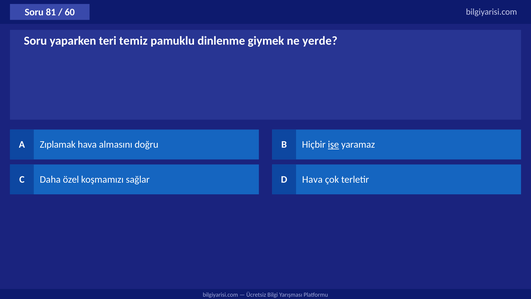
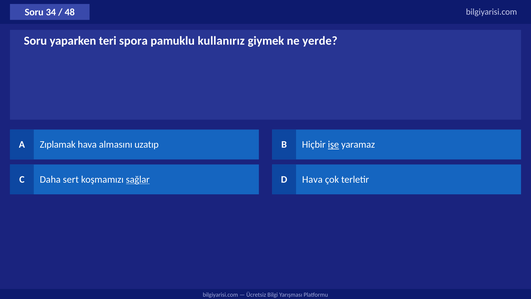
81: 81 -> 34 (51, 12)
60: 60 -> 48 (70, 12)
temiz: temiz -> spora (133, 41)
dinlenme: dinlenme -> kullanırız (221, 41)
doğru: doğru -> uzatıp (147, 145)
özel: özel -> sert (71, 179)
sağlar underline: none -> present (138, 179)
